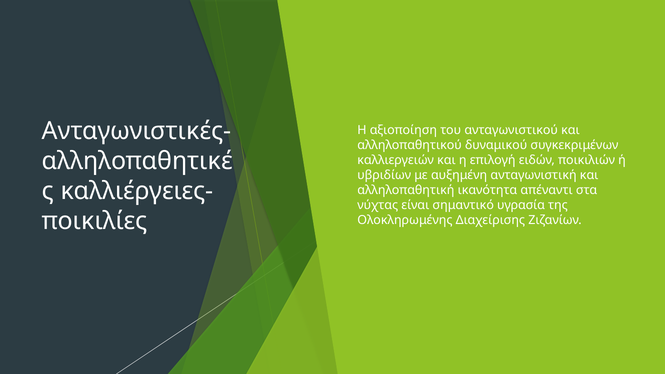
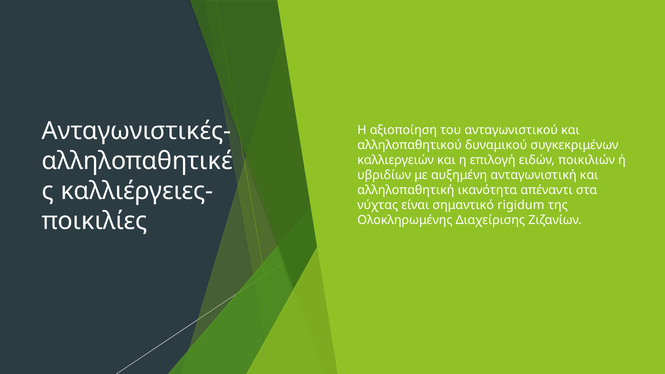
υγρασία: υγρασία -> rigidum (521, 205)
